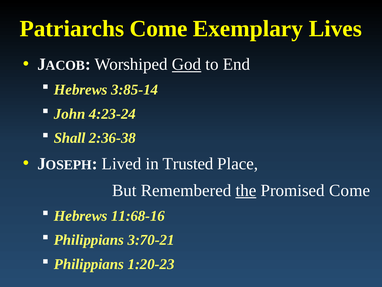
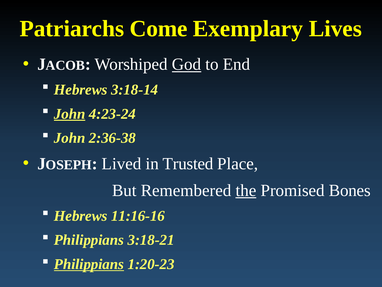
3:85-14: 3:85-14 -> 3:18-14 (135, 90)
John underline: none -> present (70, 114)
Shall: Shall -> John (70, 138)
Promised Come: Come -> Bones (350, 190)
11:68-16: 11:68-16 -> 11:16-16 (138, 215)
3:70-21: 3:70-21 -> 3:18-21 (151, 240)
Philippians underline: none -> present (89, 264)
